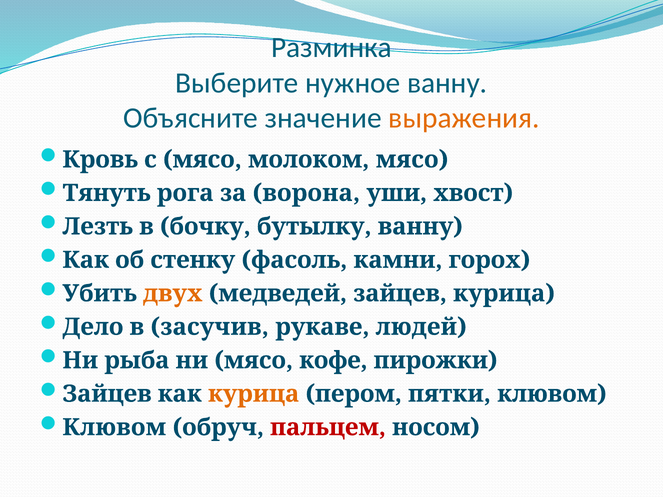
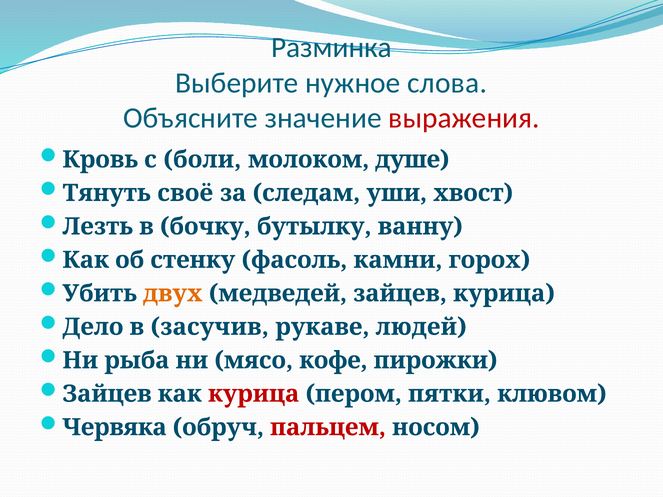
нужное ванну: ванну -> слова (447, 83)
выражения colour: orange -> red (464, 118)
с мясо: мясо -> боли (202, 160)
молоком мясо: мясо -> душе (412, 160)
рога: рога -> своё (185, 193)
ворона: ворона -> следам (306, 193)
курица colour: orange -> red (254, 394)
Клювом: Клювом -> Червяка (115, 428)
